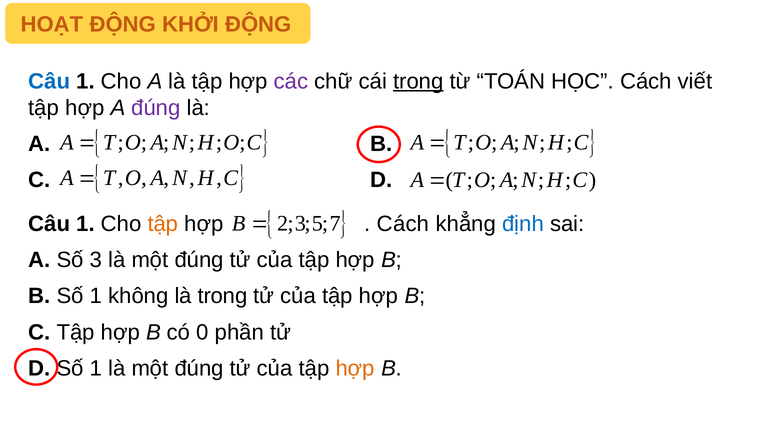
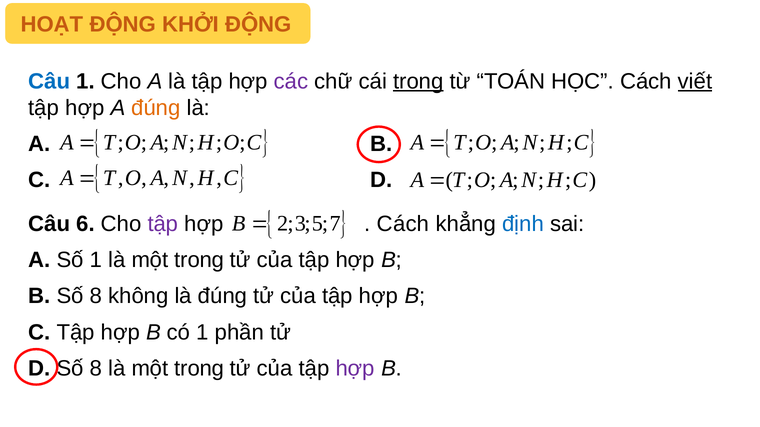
viết underline: none -> present (695, 81)
đúng colour: purple -> orange (156, 108)
1: 1 -> 6 (85, 224)
tập colour: orange -> purple (163, 224)
Số 3: 3 -> 1 (96, 260)
đúng: đúng -> trong (199, 260)
B Số 1: 1 -> 8 (96, 297)
là trong: trong -> đúng (223, 297)
có 0: 0 -> 1 (203, 333)
D Số 1: 1 -> 8 (96, 369)
đúng: đúng -> trong (199, 369)
hợp colour: orange -> purple (355, 369)
